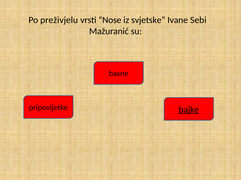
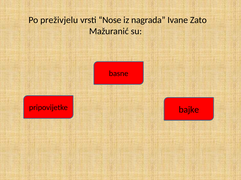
svjetske: svjetske -> nagrada (148, 20)
Sebi: Sebi -> Zato (198, 20)
bajke underline: present -> none (189, 110)
